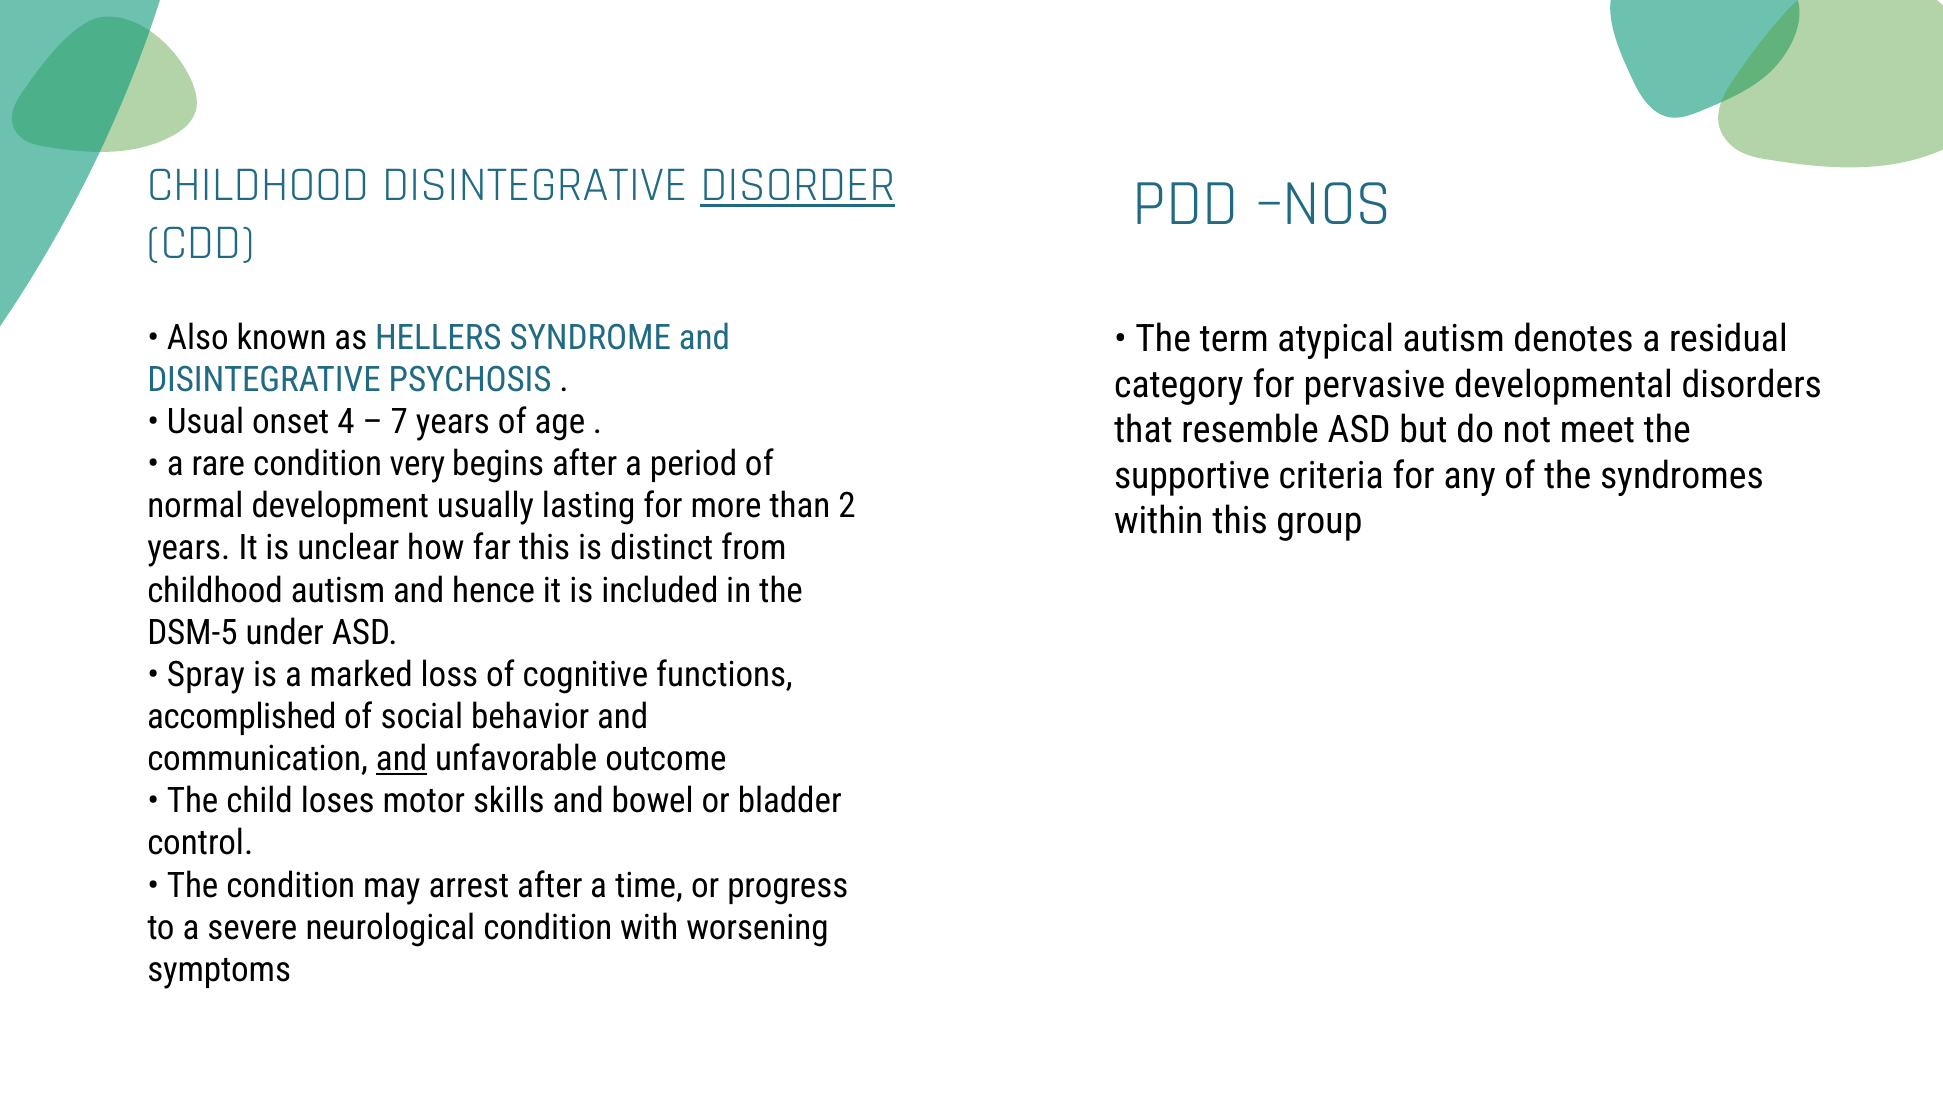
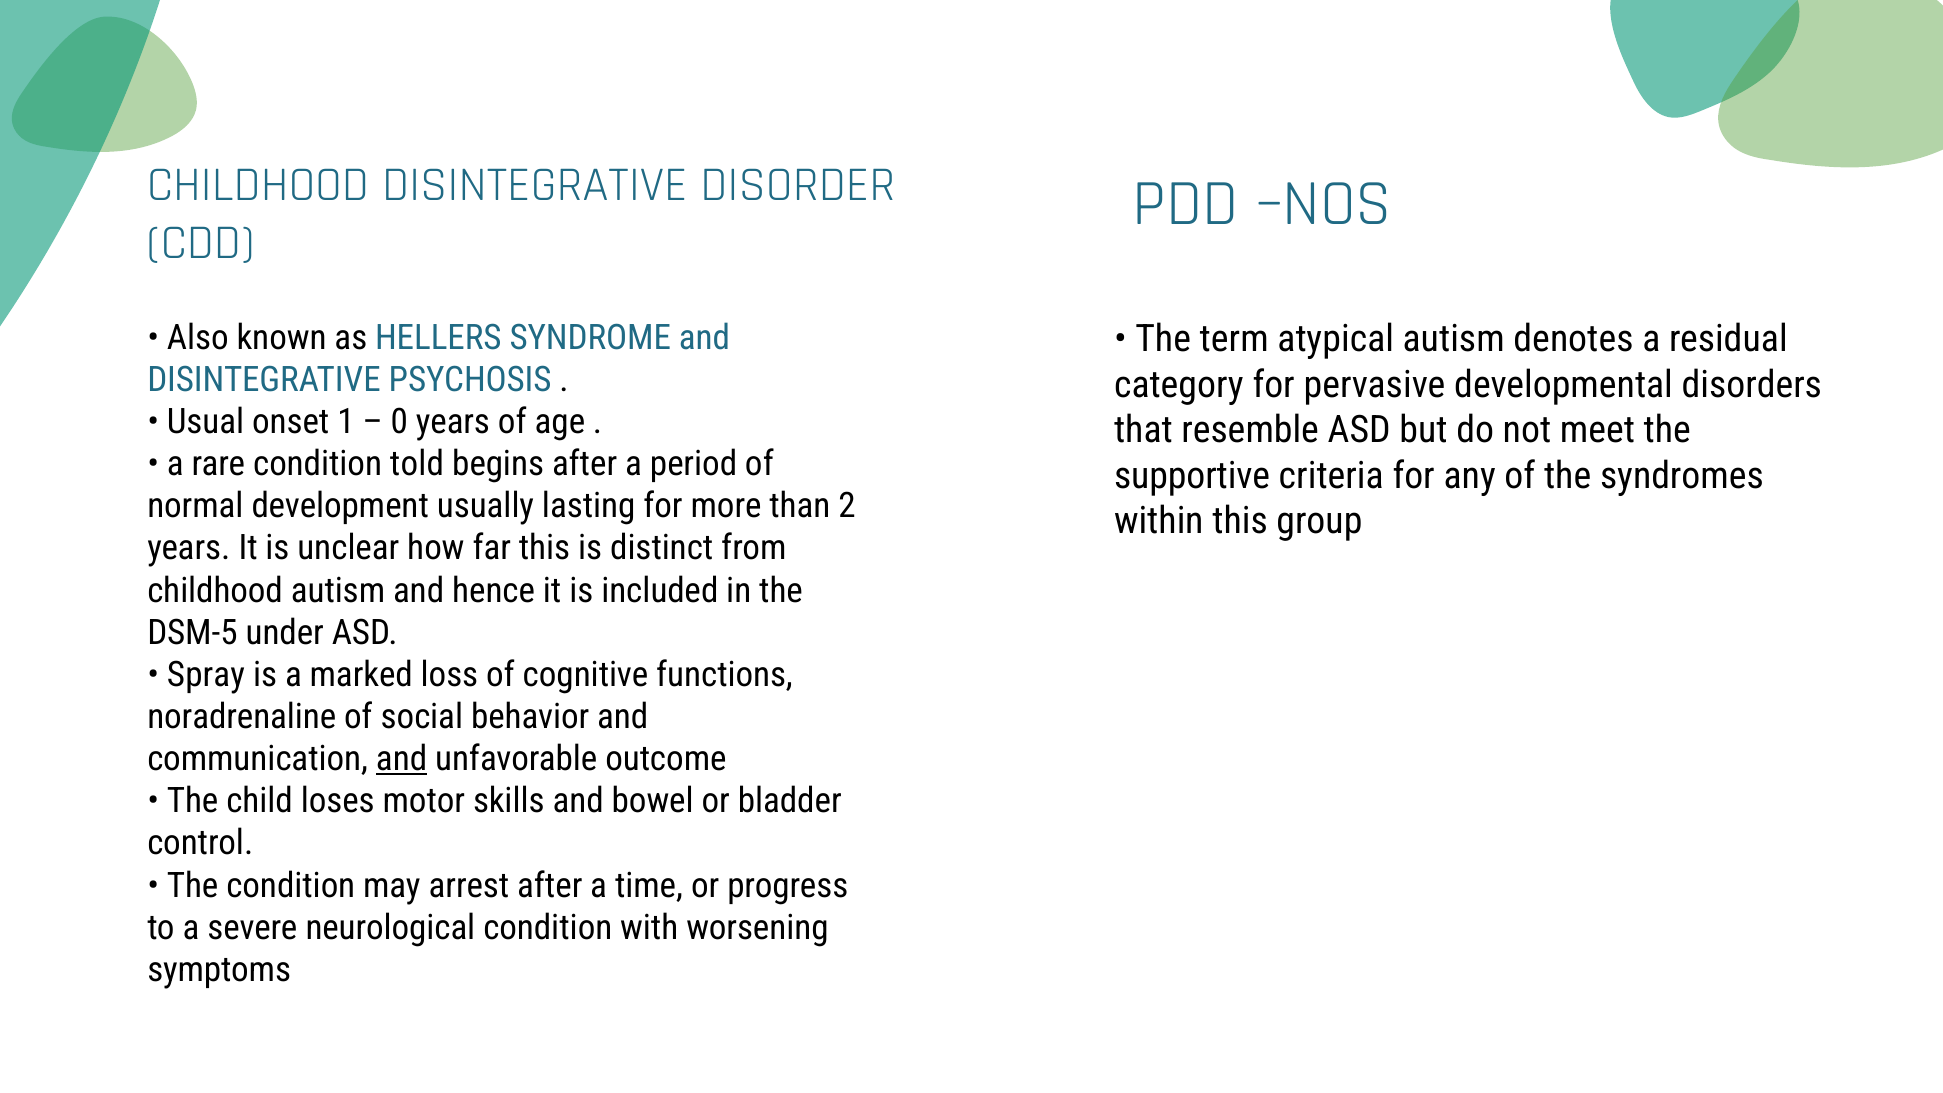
DISORDER underline: present -> none (798, 185)
4: 4 -> 1 (346, 422)
7: 7 -> 0 (399, 422)
very: very -> told (417, 464)
accomplished: accomplished -> noradrenaline (242, 717)
